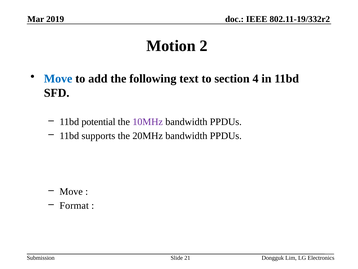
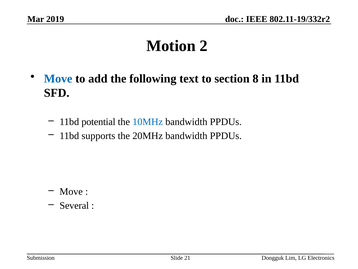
4: 4 -> 8 (256, 78)
10MHz colour: purple -> blue (148, 122)
Format: Format -> Several (74, 205)
